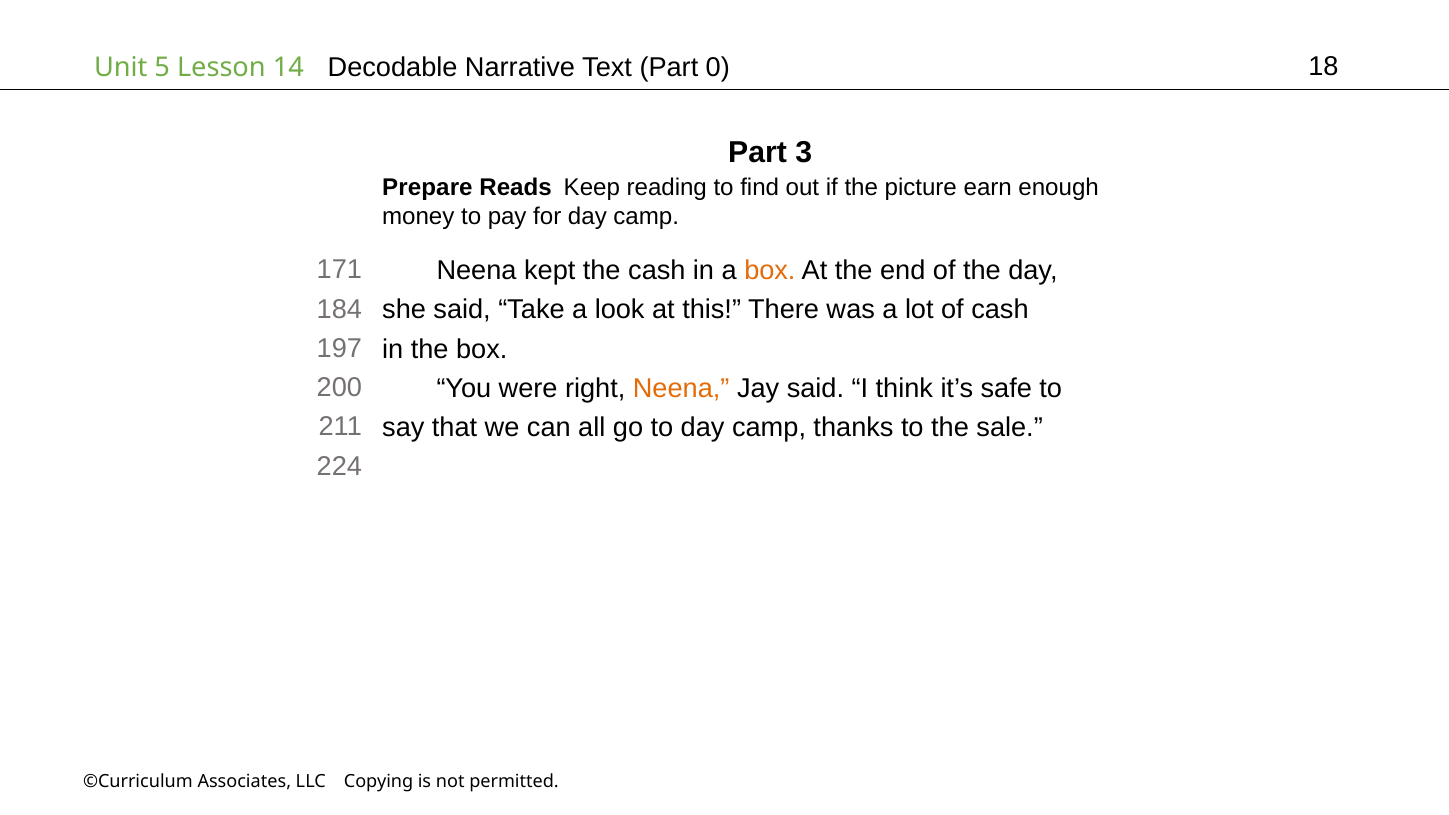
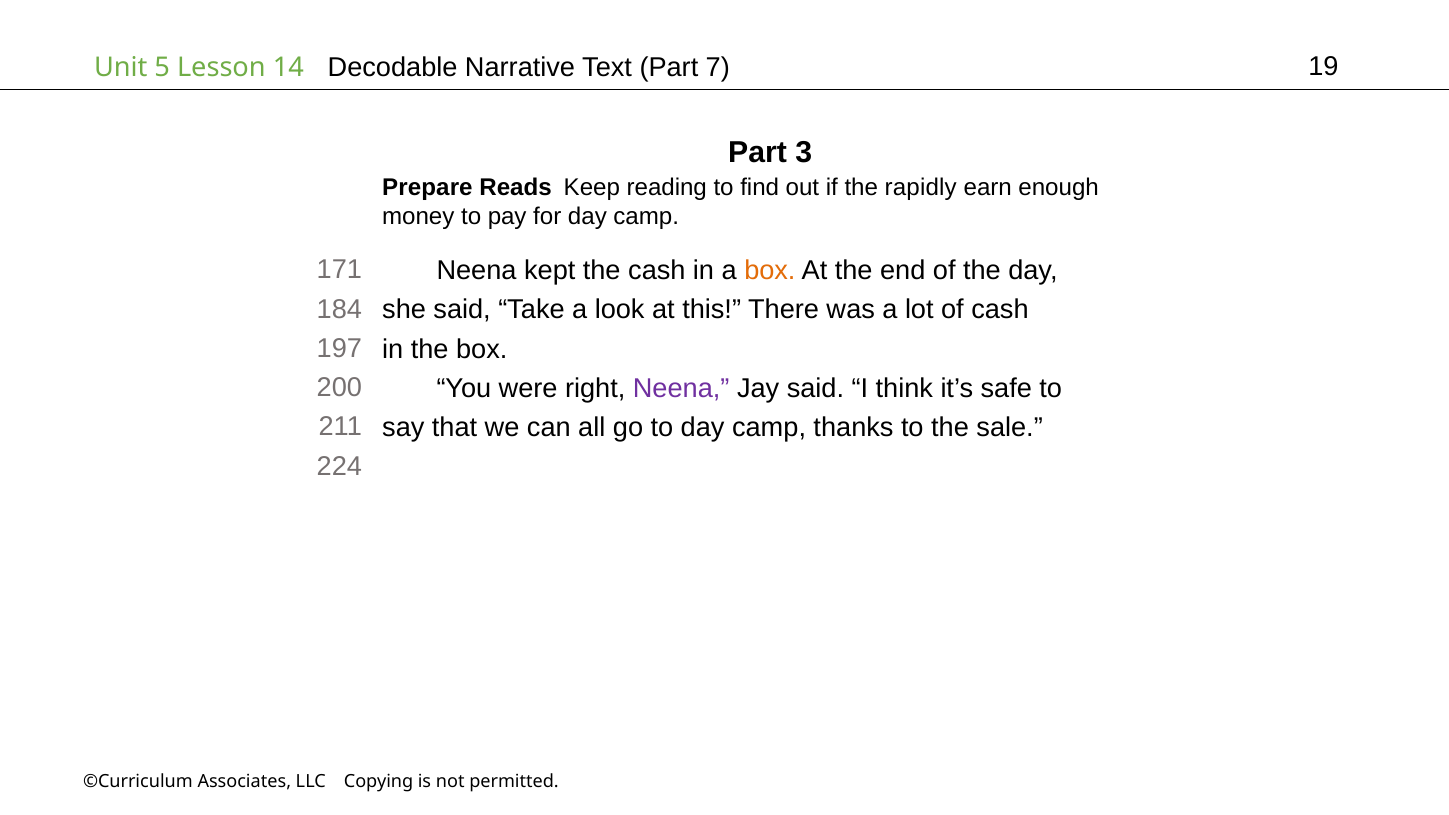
0: 0 -> 7 (718, 68)
18: 18 -> 19 (1323, 67)
picture: picture -> rapidly (921, 188)
Neena colour: orange -> purple (681, 388)
